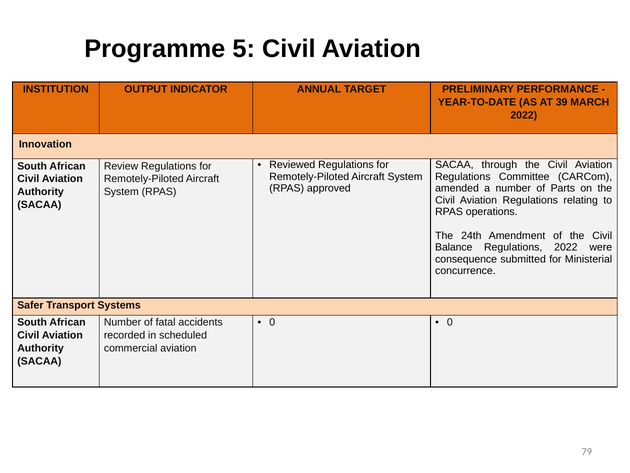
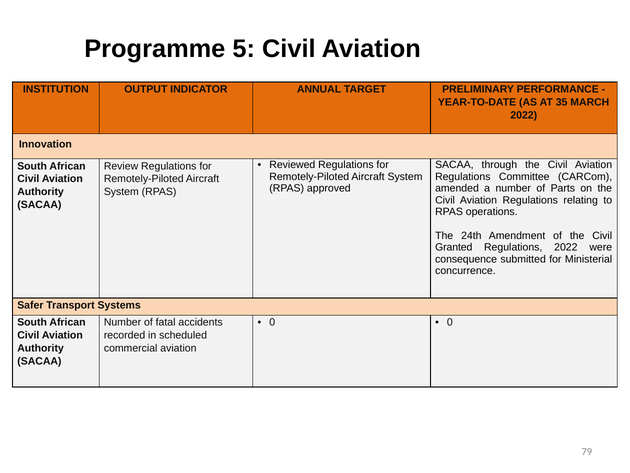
39: 39 -> 35 (562, 102)
Balance: Balance -> Granted (454, 247)
